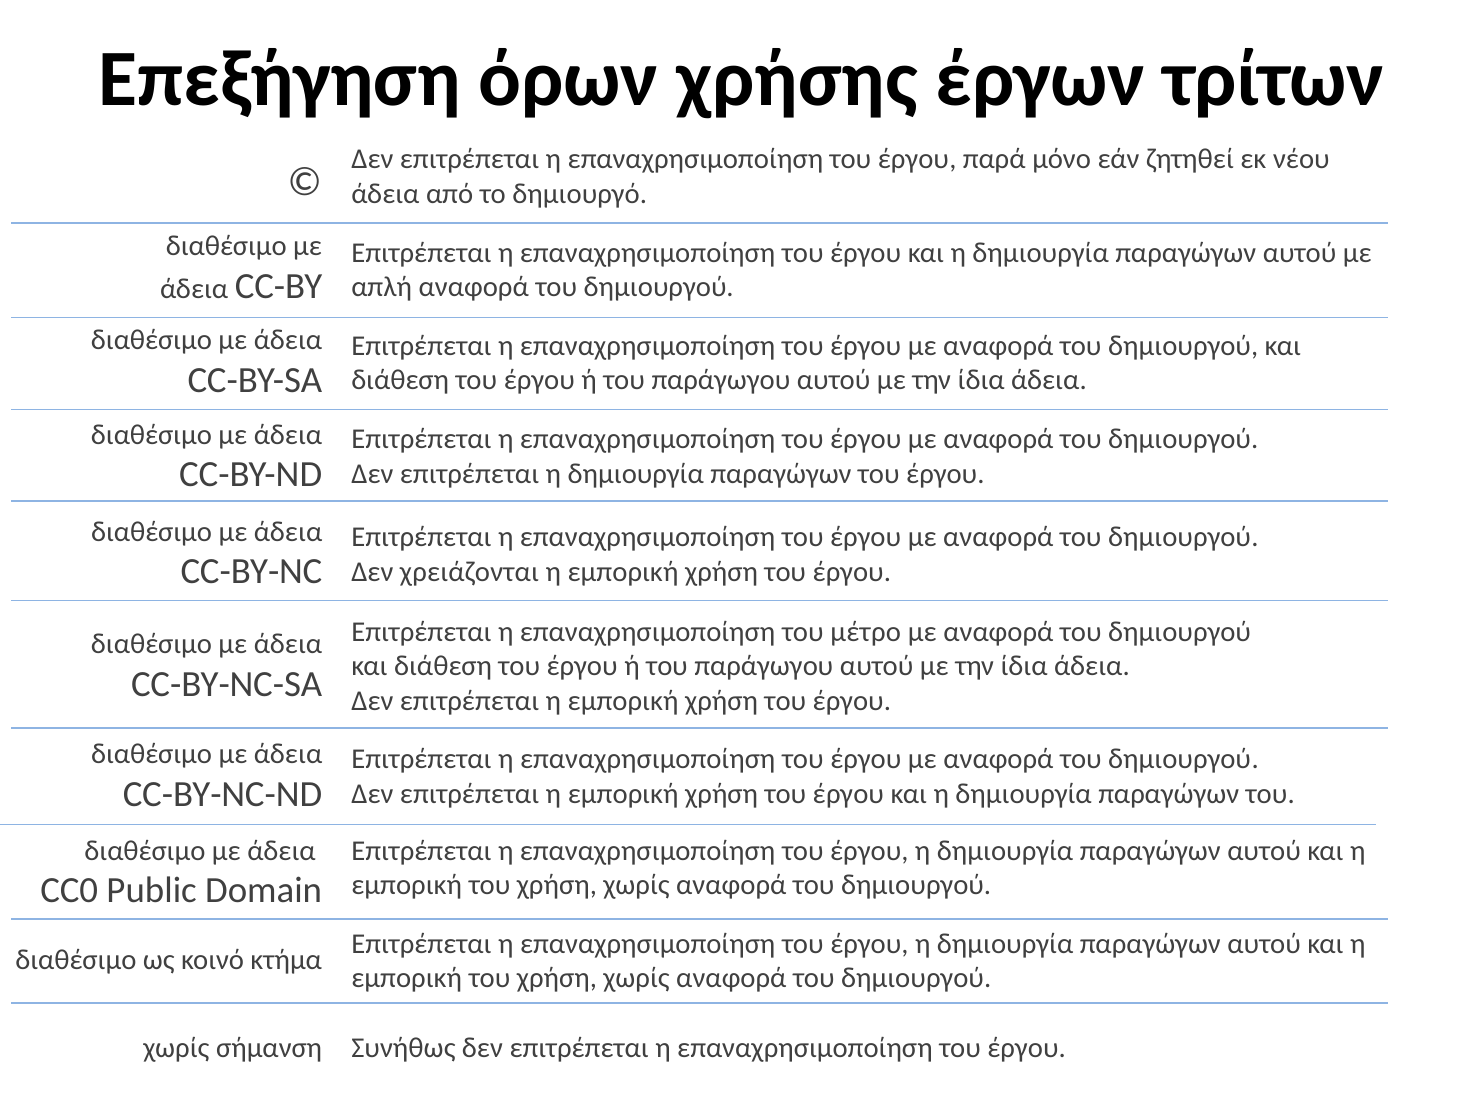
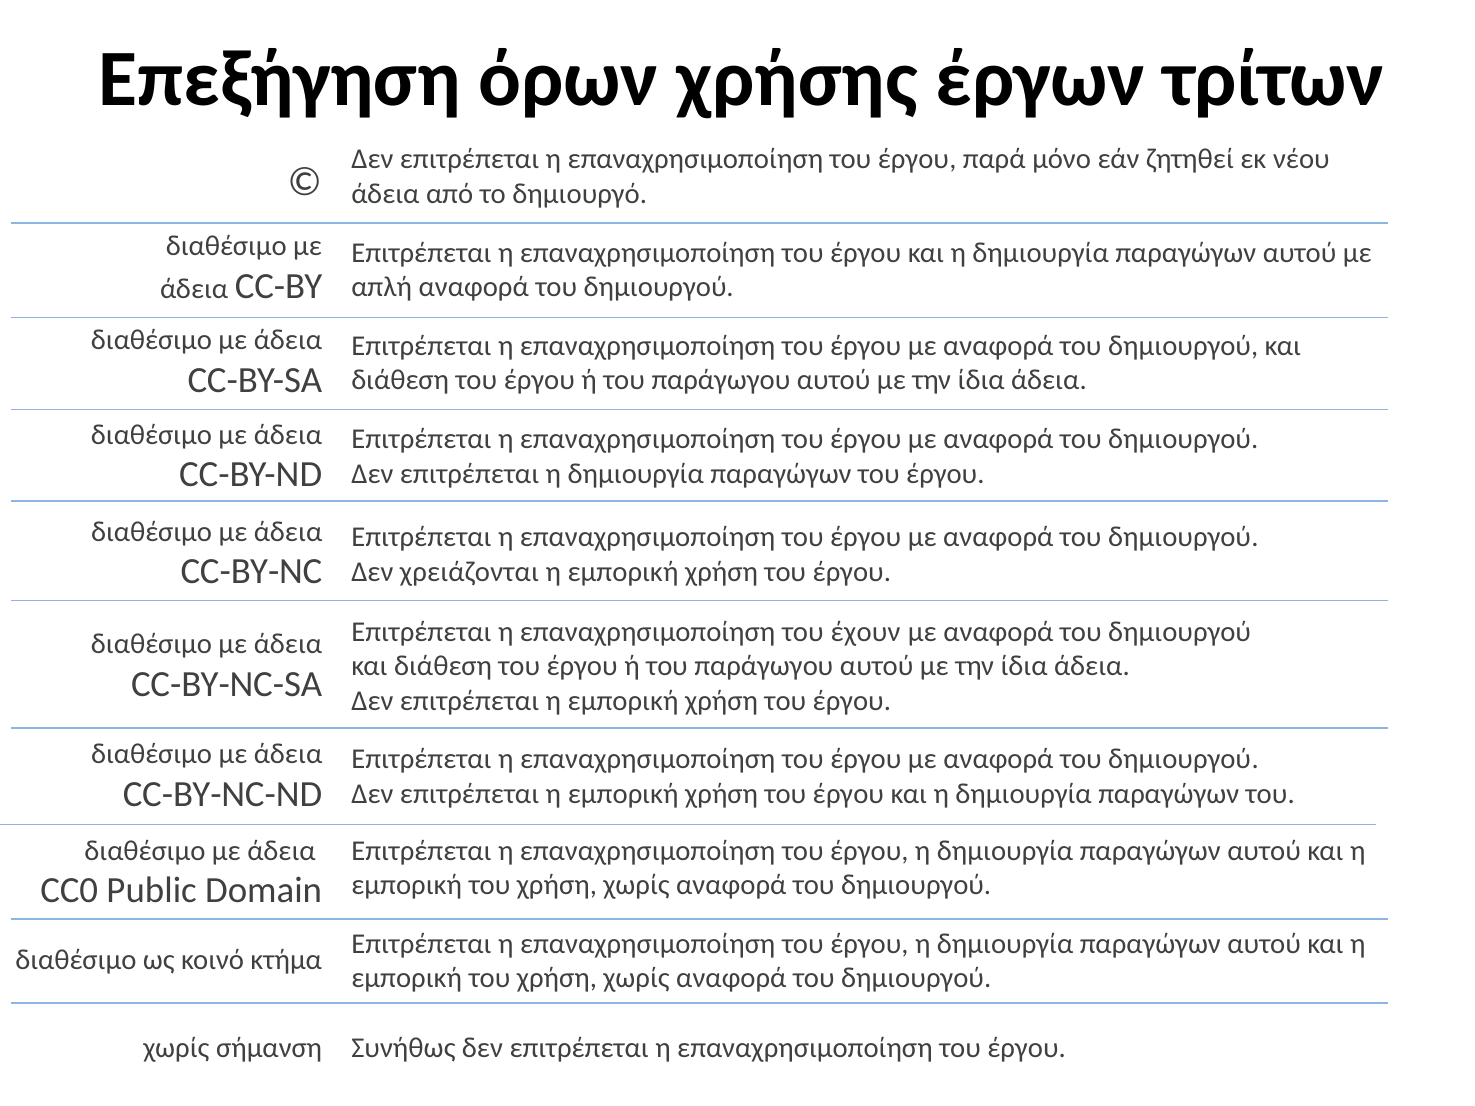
μέτρο: μέτρο -> έχουν (866, 632)
